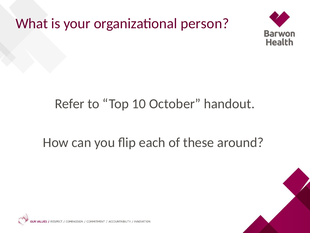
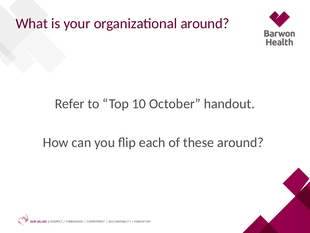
organizational person: person -> around (205, 23)
